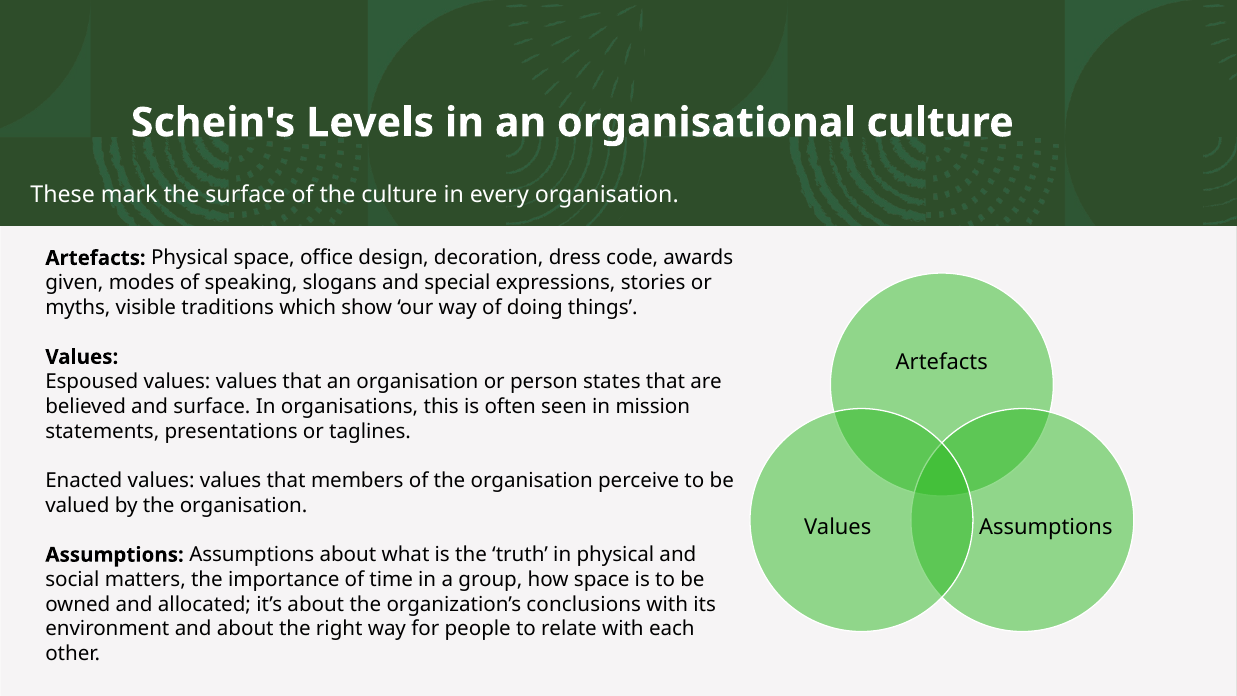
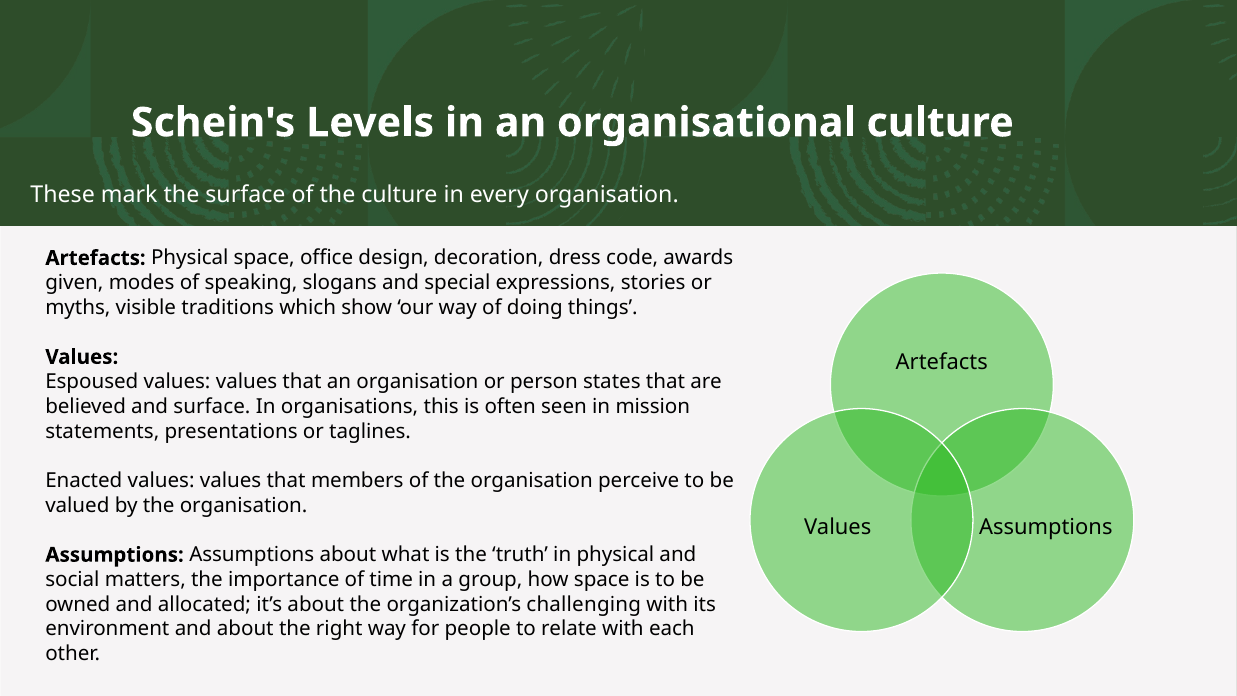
conclusions: conclusions -> challenging (584, 604)
